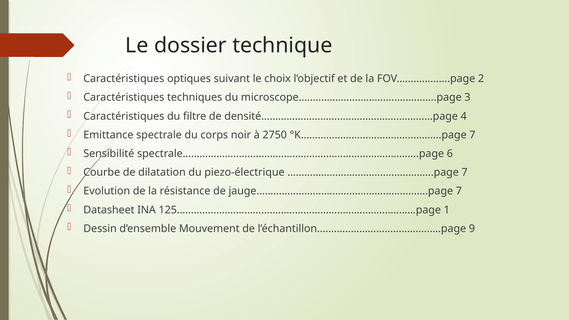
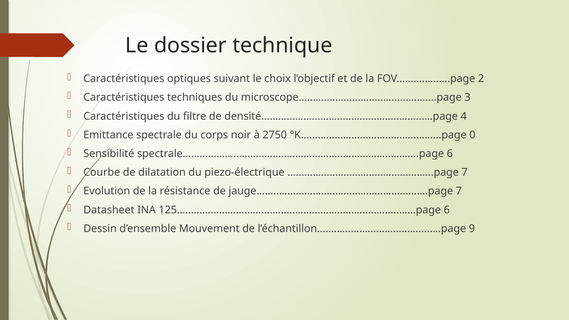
°K……………………………….………….page 7: 7 -> 0 (472, 135)
125……………………………………………………………….…………page 1: 1 -> 6 (447, 210)
